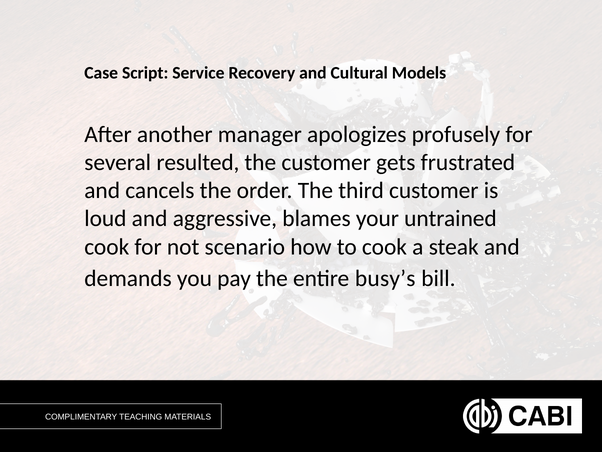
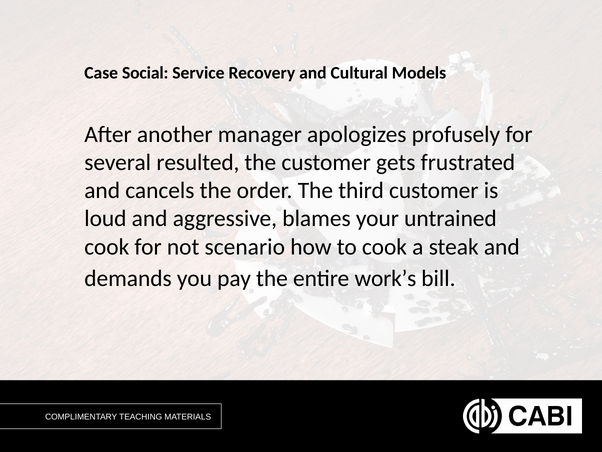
Script: Script -> Social (145, 73)
busy’s: busy’s -> work’s (385, 278)
